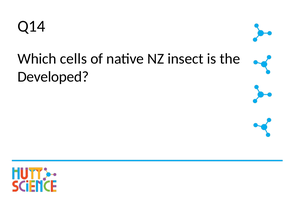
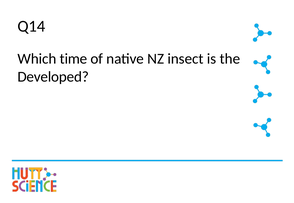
cells: cells -> time (74, 59)
